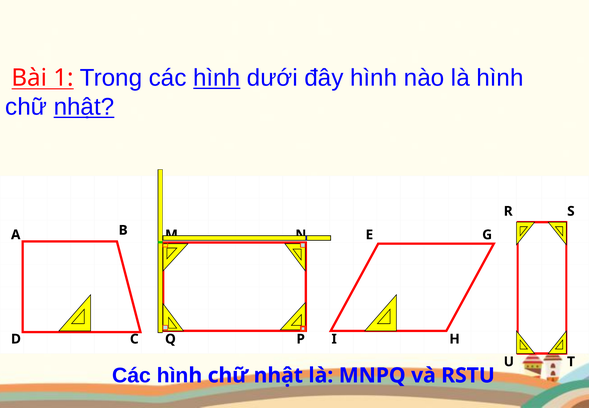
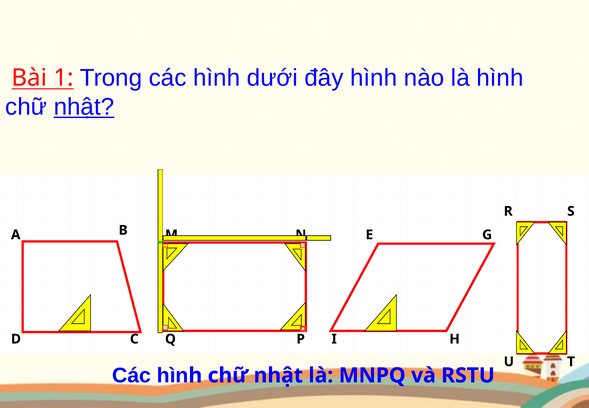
hình underline: present -> none (217, 78)
